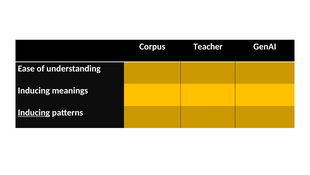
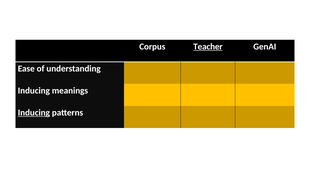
Teacher underline: none -> present (208, 46)
